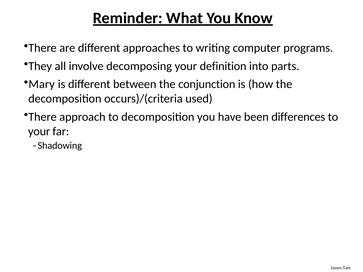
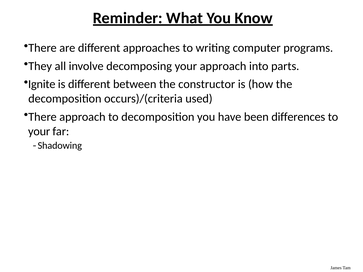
your definition: definition -> approach (223, 66)
Mary: Mary -> Ignite (42, 84)
conjunction: conjunction -> constructor (207, 84)
